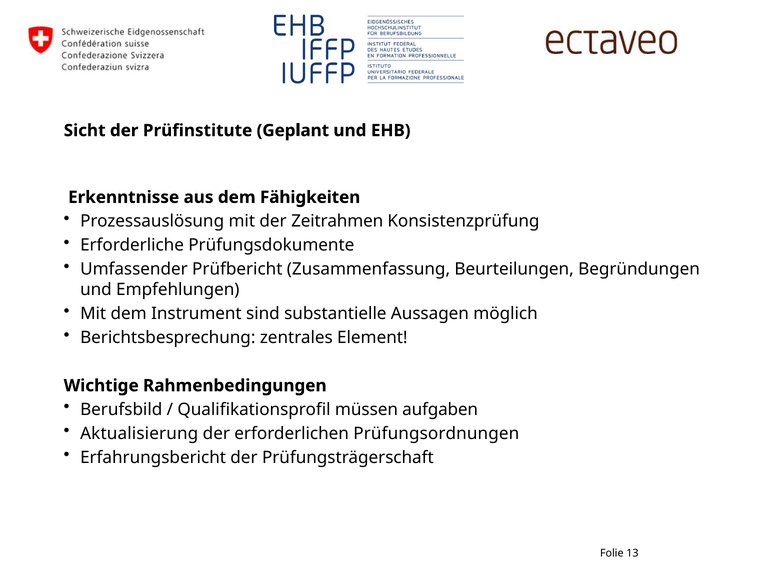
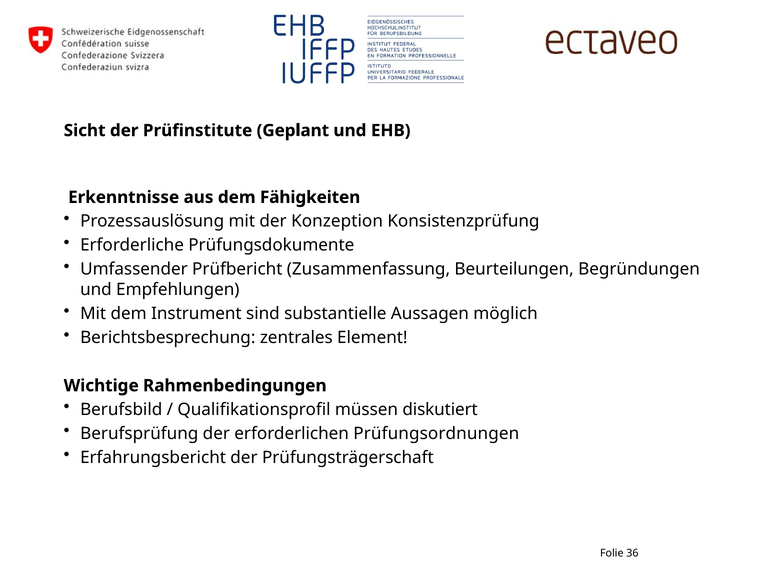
Zeitrahmen: Zeitrahmen -> Konzeption (337, 221)
aufgaben: aufgaben -> diskutiert (440, 410)
Aktualisierung: Aktualisierung -> Berufsprüfung (139, 434)
13: 13 -> 36 (632, 553)
